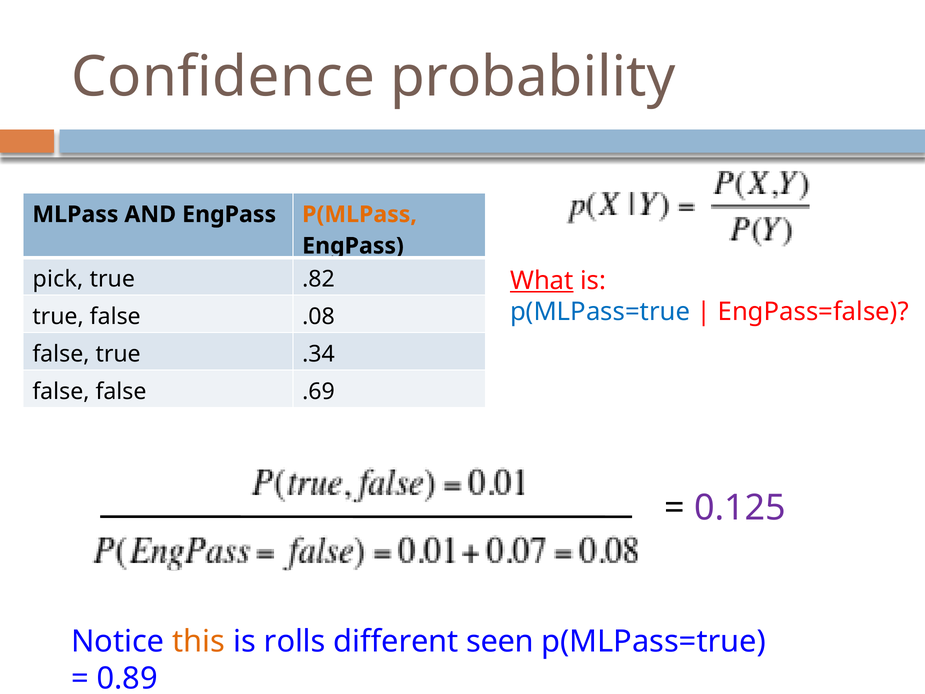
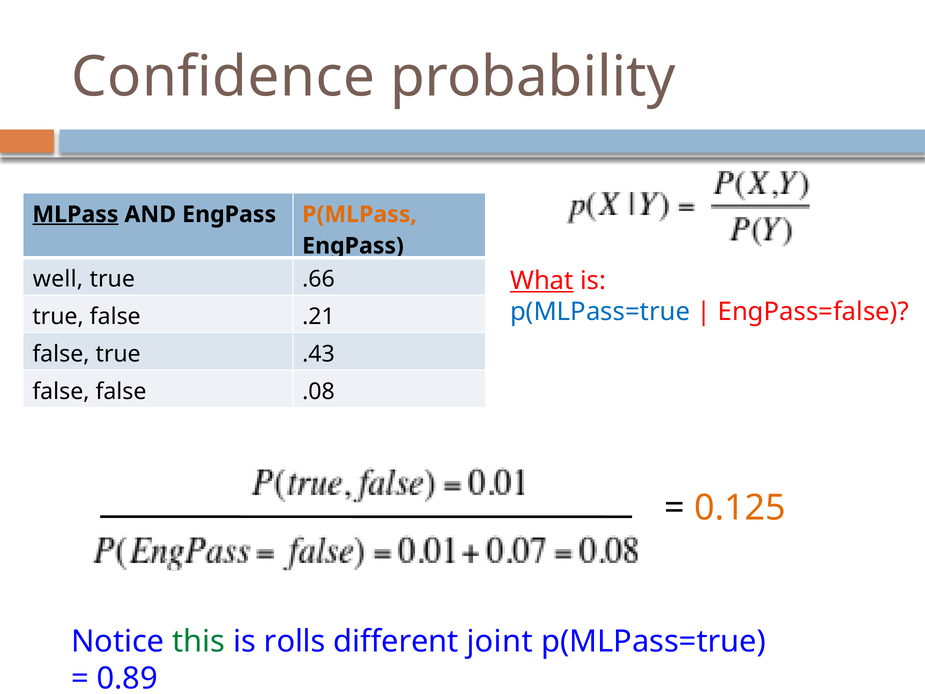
MLPass underline: none -> present (75, 214)
pick: pick -> well (58, 279)
.82: .82 -> .66 (318, 279)
.08: .08 -> .21 (318, 317)
.34: .34 -> .43 (318, 354)
.69: .69 -> .08 (318, 392)
0.125 colour: purple -> orange (740, 508)
this colour: orange -> green (199, 641)
seen: seen -> joint (500, 641)
